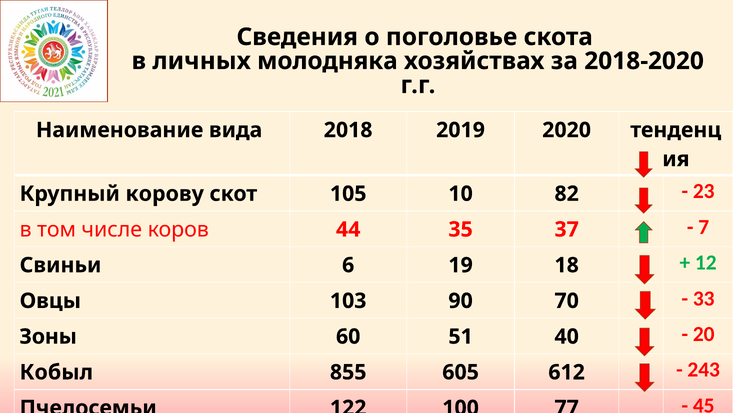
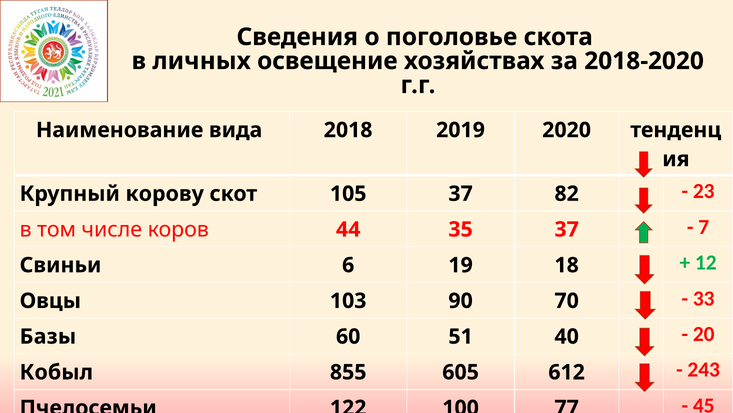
молодняка: молодняка -> освещение (327, 61)
105 10: 10 -> 37 (461, 193)
Зоны: Зоны -> Базы (48, 336)
